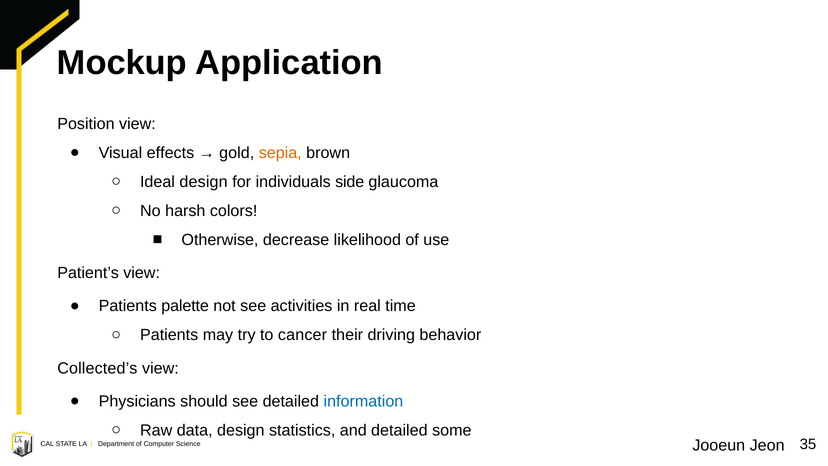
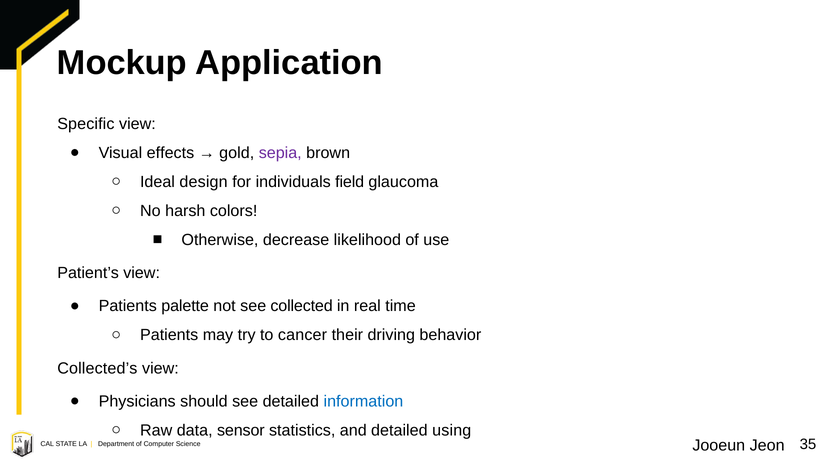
Position: Position -> Specific (86, 124)
sepia colour: orange -> purple (280, 153)
side: side -> field (350, 182)
activities: activities -> collected (302, 306)
data design: design -> sensor (241, 430)
some: some -> using (452, 430)
